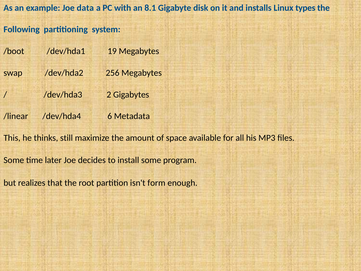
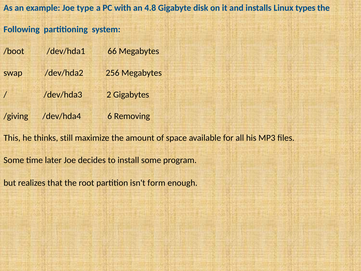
data: data -> type (85, 8)
8.1: 8.1 -> 4.8 (150, 8)
19: 19 -> 66 (112, 51)
/linear: /linear -> /giving (16, 116)
Metadata: Metadata -> Removing (132, 116)
